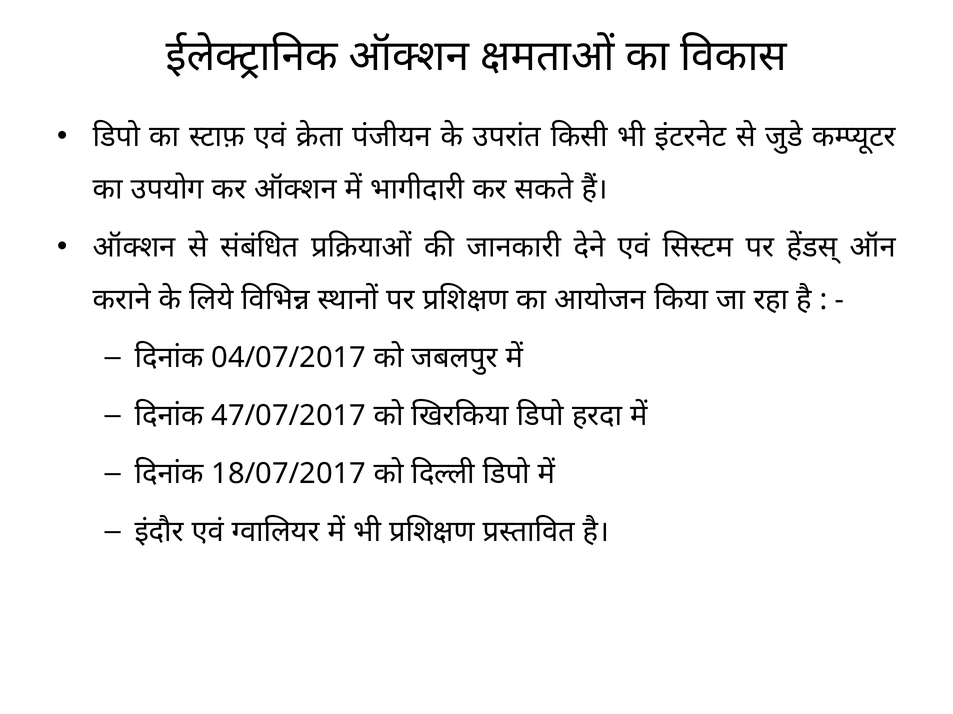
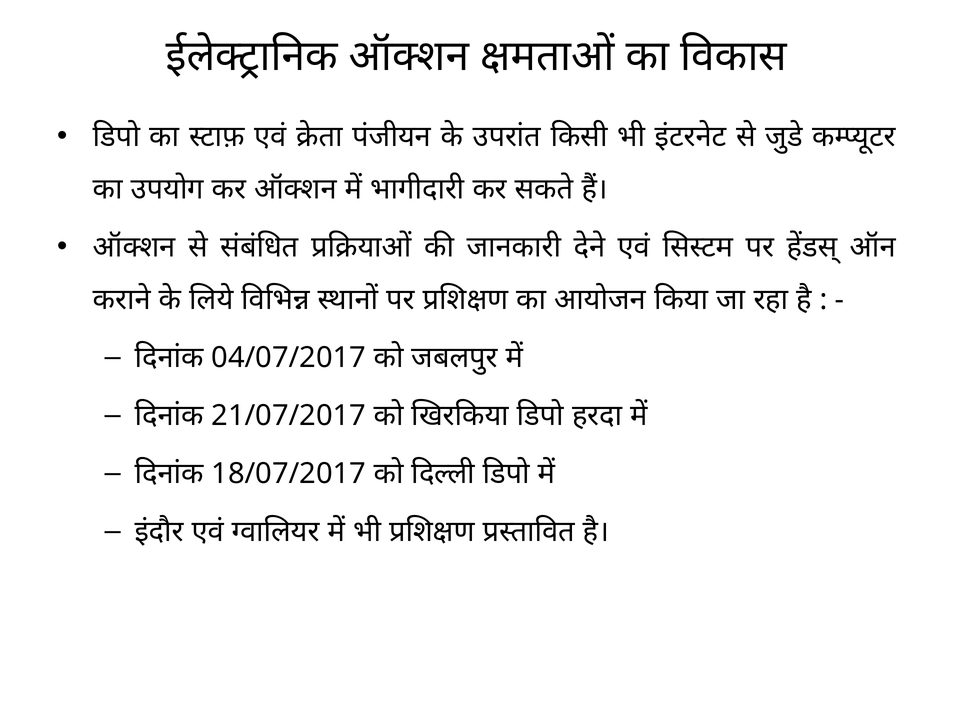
47/07/2017: 47/07/2017 -> 21/07/2017 (289, 416)
